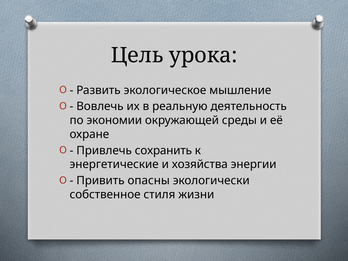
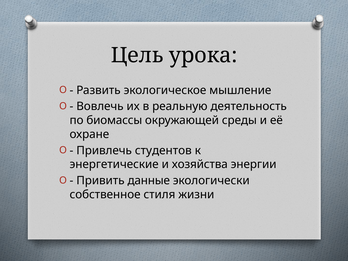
экономии: экономии -> биомассы (114, 120)
сохранить: сохранить -> студентов (163, 150)
опасны: опасны -> данные (149, 181)
